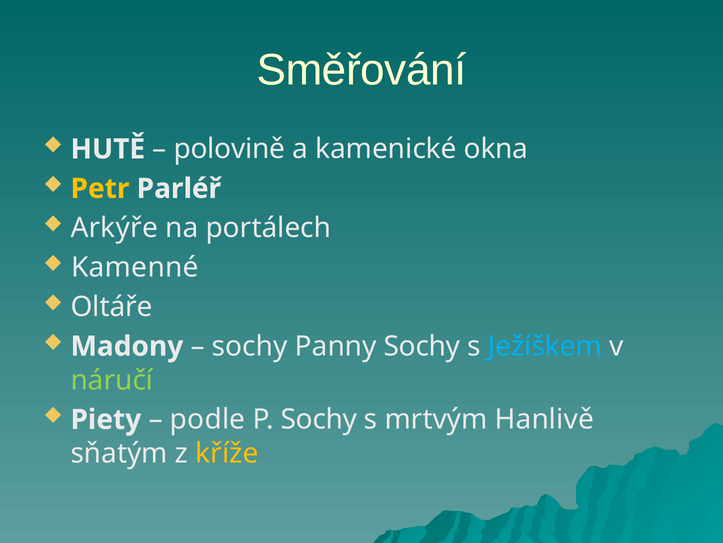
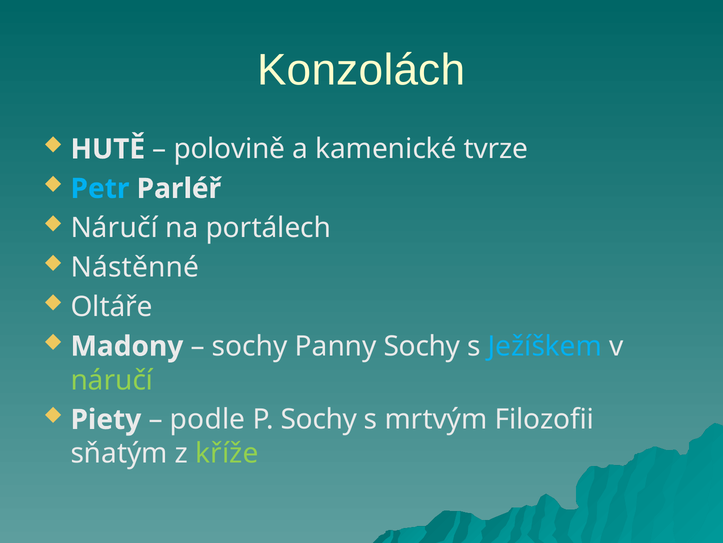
Směřování: Směřování -> Konzolách (361, 70)
okna: okna -> tvrze (496, 149)
Petr colour: yellow -> light blue (100, 188)
Arkýře: Arkýře -> Náručí (114, 228)
Kamenné: Kamenné -> Nástěnné (135, 267)
Hanlivě: Hanlivě -> Filozofii (544, 419)
kříže colour: yellow -> light green (227, 453)
